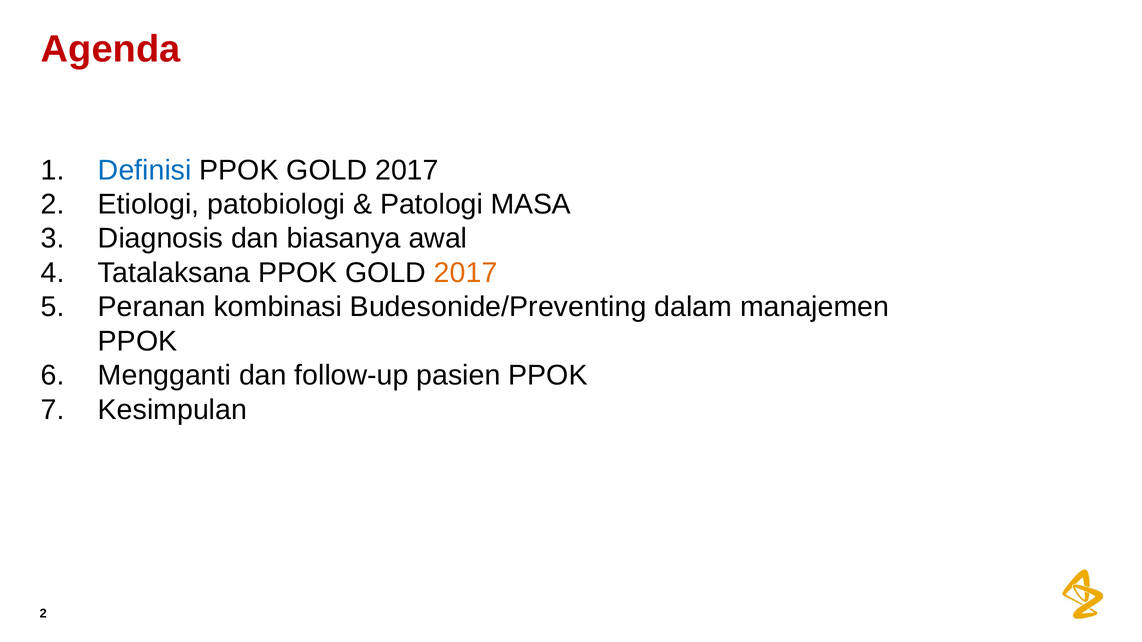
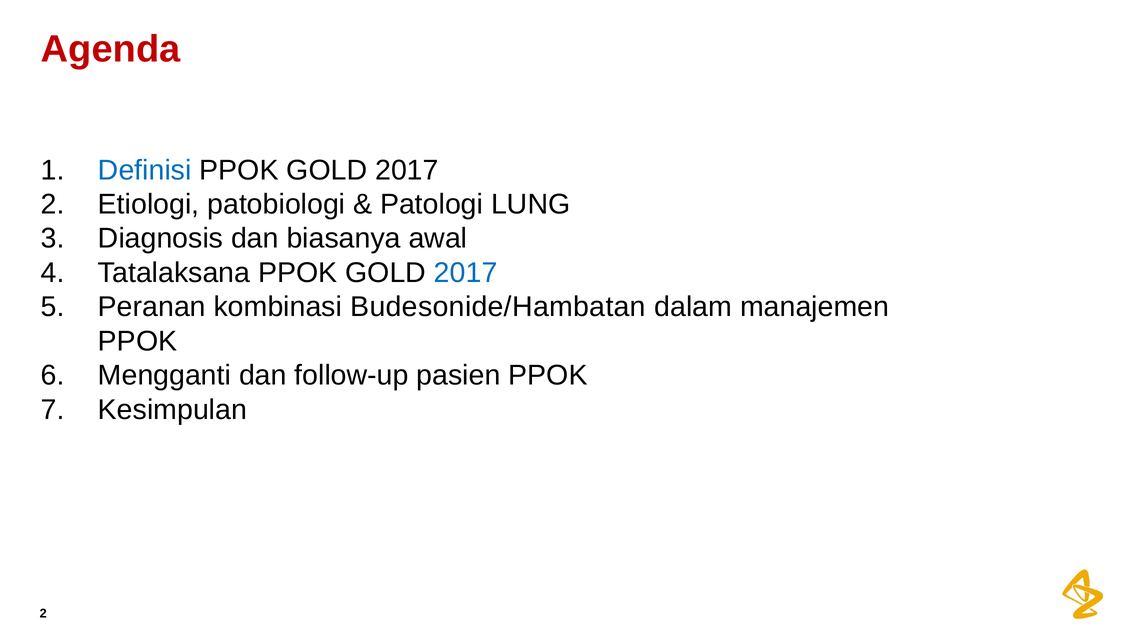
MASA: MASA -> LUNG (531, 204)
2017 colour: orange -> blue (466, 273)
Budesonide/Preventing: Budesonide/Preventing -> Budesonide/Hambatan (498, 307)
